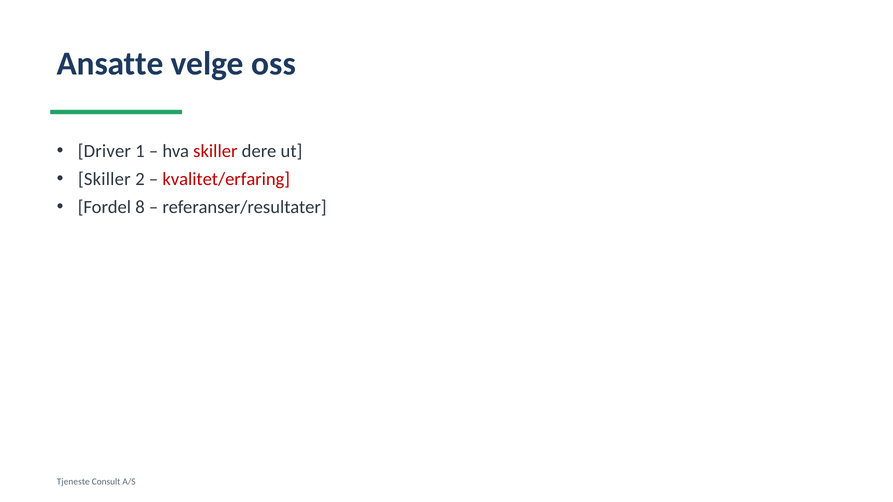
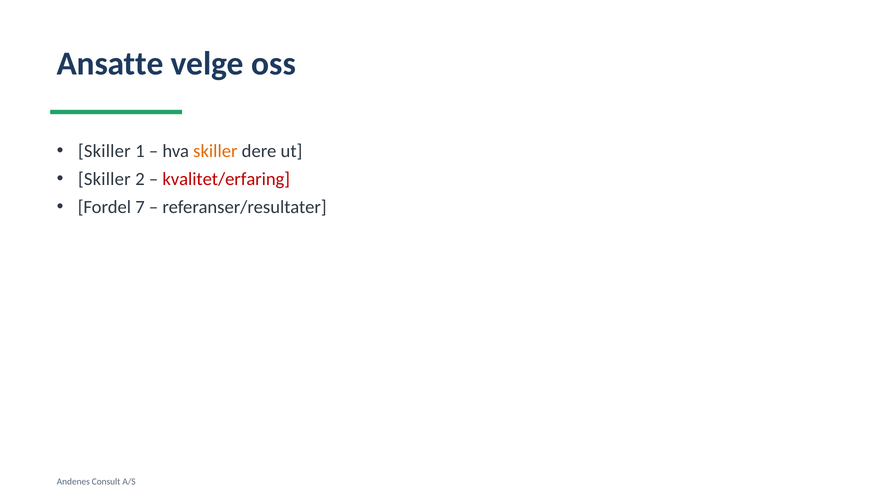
Driver: Driver -> Skiller (104, 151)
skiller colour: red -> orange (215, 151)
8: 8 -> 7 (140, 207)
Tjeneste: Tjeneste -> Andenes (73, 482)
